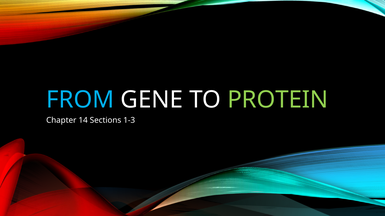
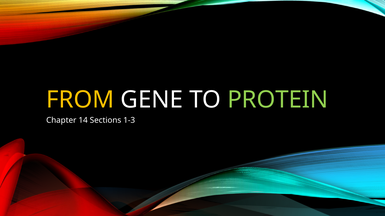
FROM colour: light blue -> yellow (80, 100)
